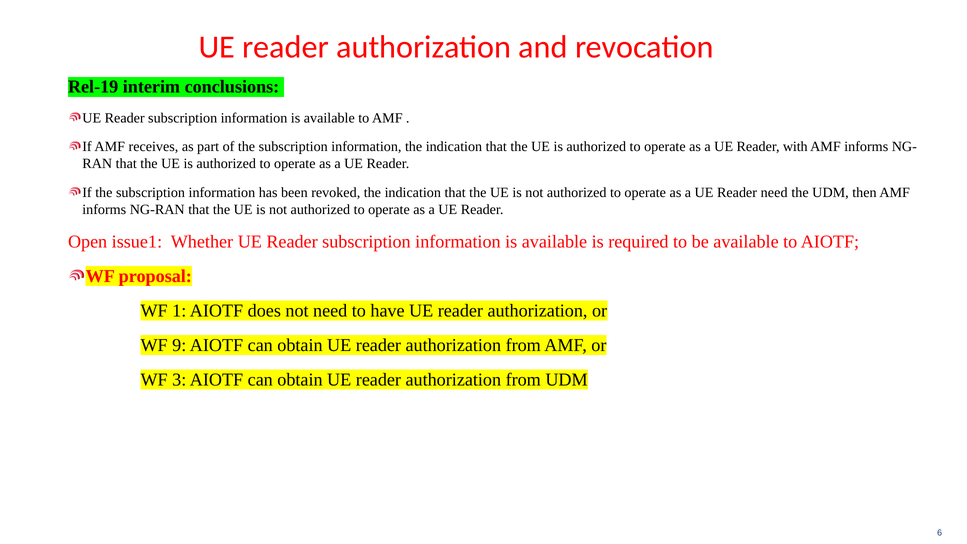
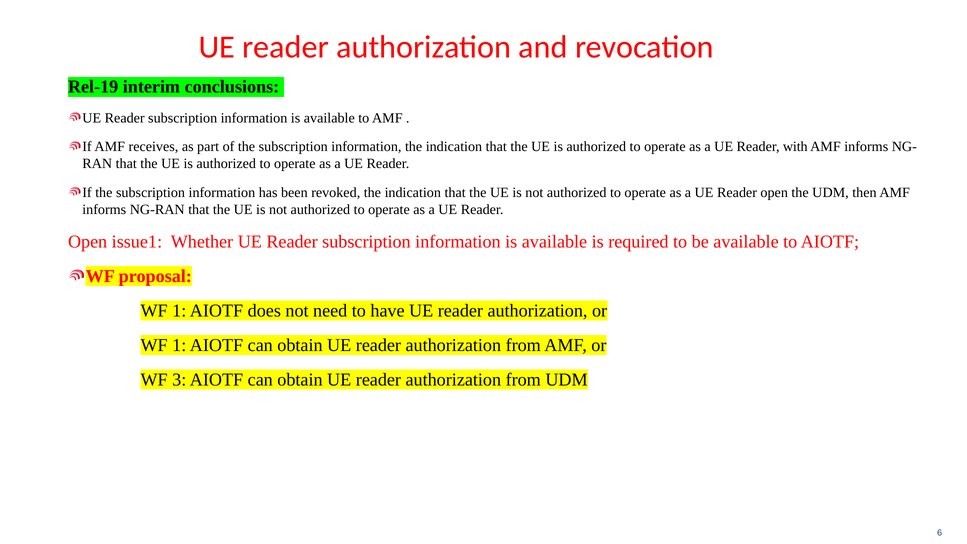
need: need -> open (774, 193)
9: 9 -> 1 (179, 345)
